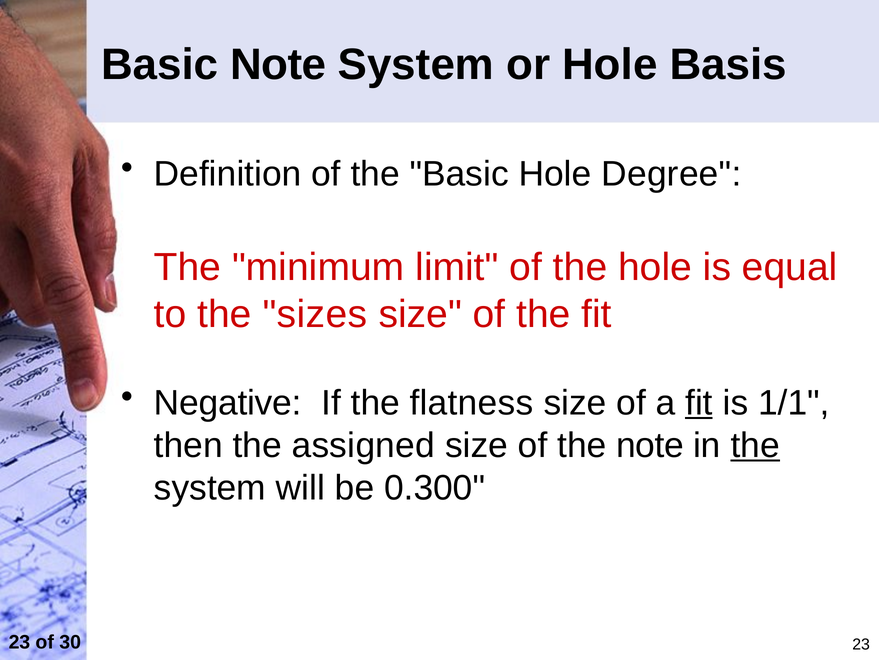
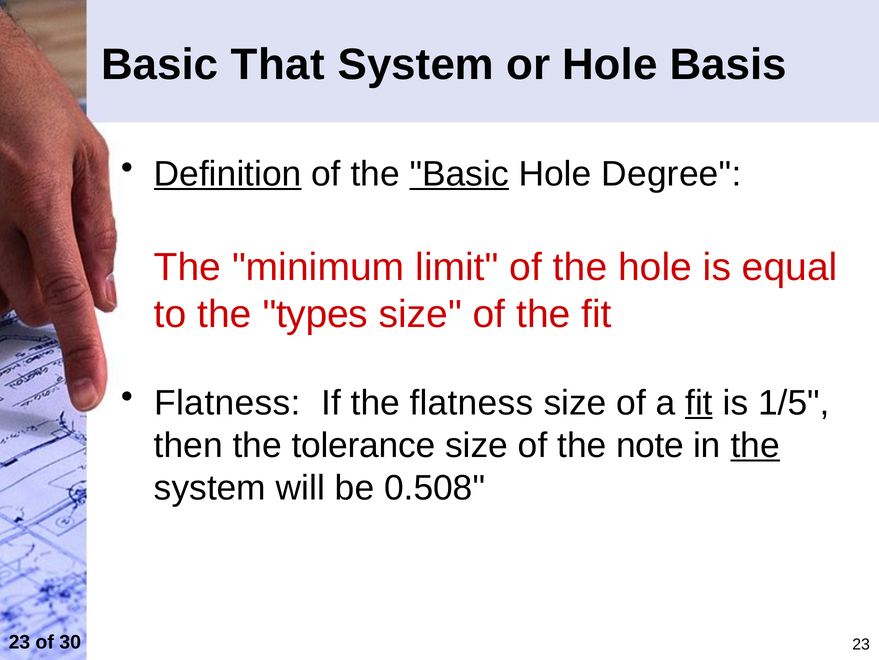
Basic Note: Note -> That (278, 65)
Definition underline: none -> present (228, 174)
Basic underline: none -> present (459, 174)
sizes: sizes -> types (315, 314)
Negative: Negative -> Flatness (228, 402)
1/1: 1/1 -> 1/5 (794, 402)
assigned: assigned -> tolerance (364, 445)
0.300: 0.300 -> 0.508 (435, 487)
